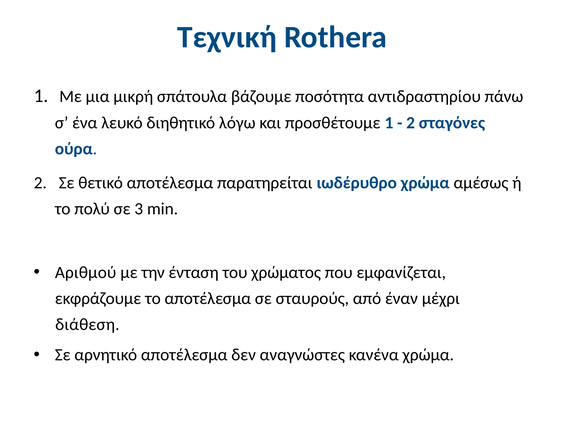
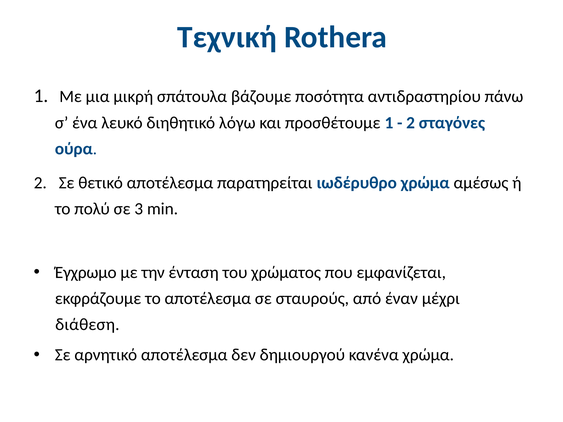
Αριθμού: Αριθμού -> Έγχρωμο (86, 273)
αναγνώστες: αναγνώστες -> δημιουργού (302, 355)
